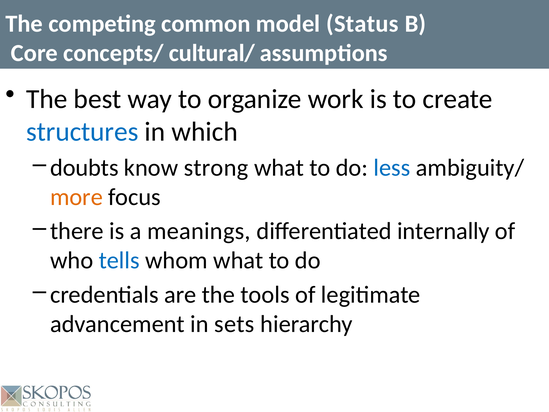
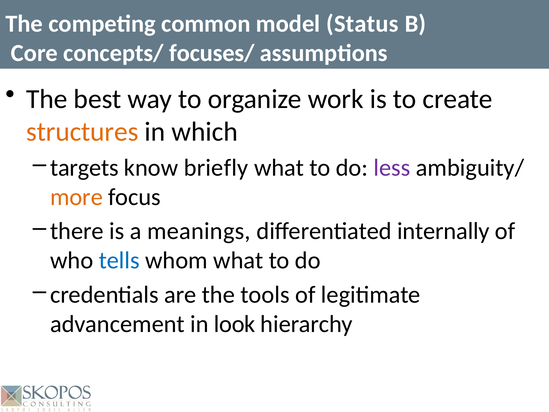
cultural/: cultural/ -> focuses/ (212, 53)
structures colour: blue -> orange (82, 132)
doubts: doubts -> targets (84, 168)
strong: strong -> briefly (216, 168)
less colour: blue -> purple (392, 168)
sets: sets -> look (235, 324)
